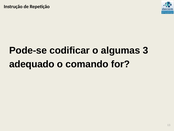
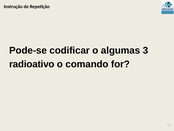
adequado: adequado -> radioativo (32, 64)
